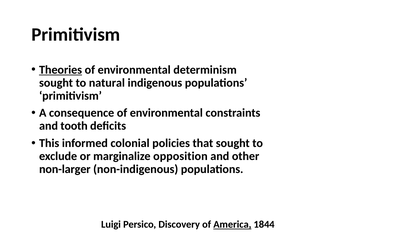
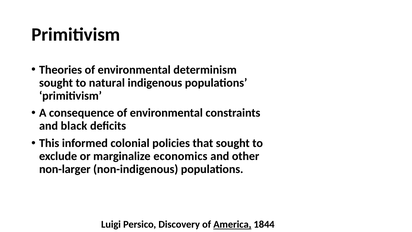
Theories underline: present -> none (61, 70)
tooth: tooth -> black (74, 126)
opposition: opposition -> economics (180, 156)
